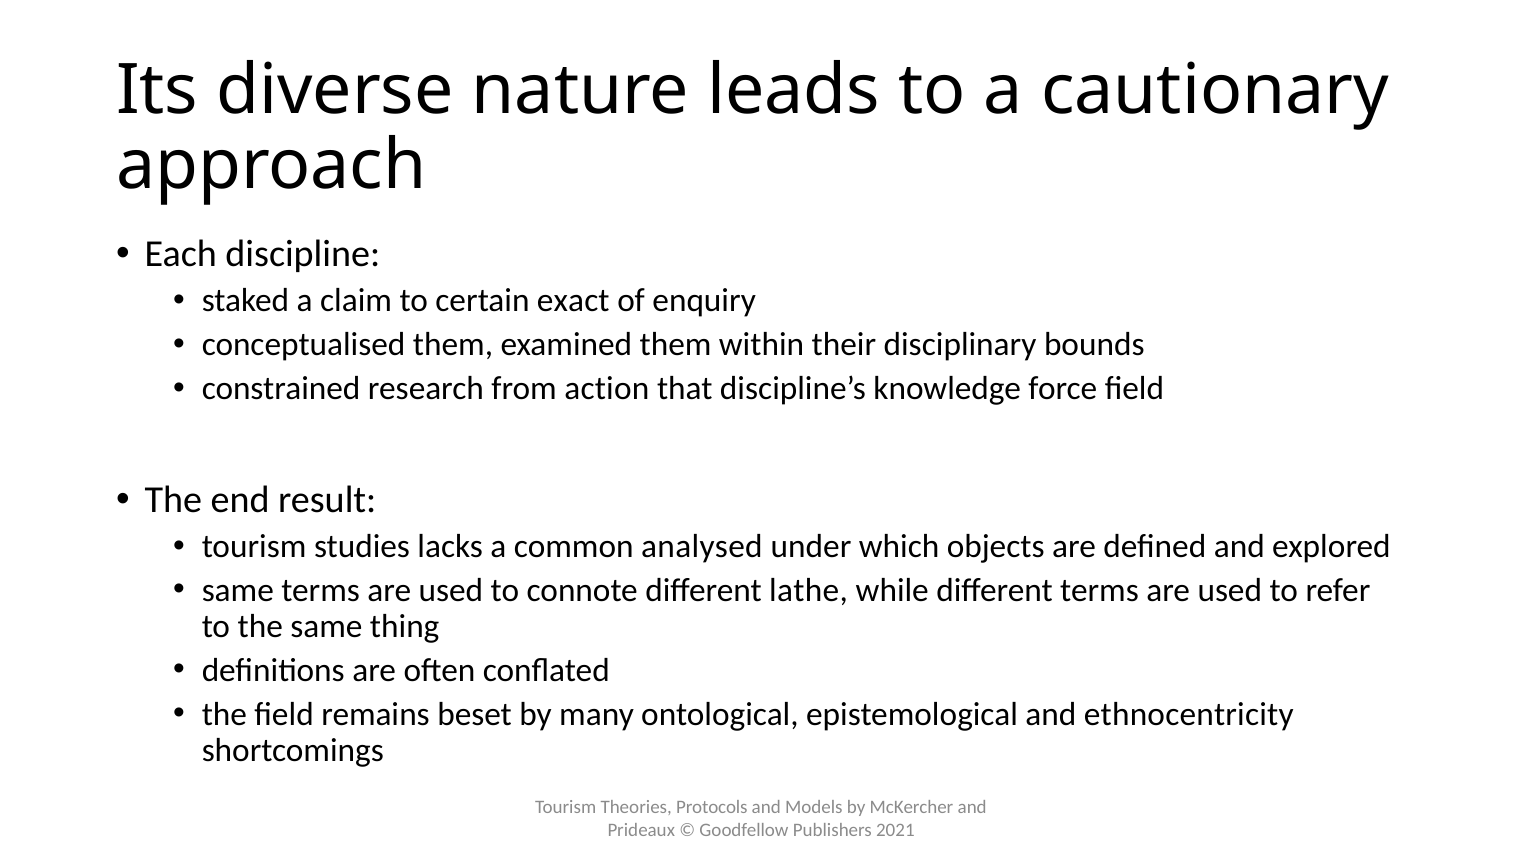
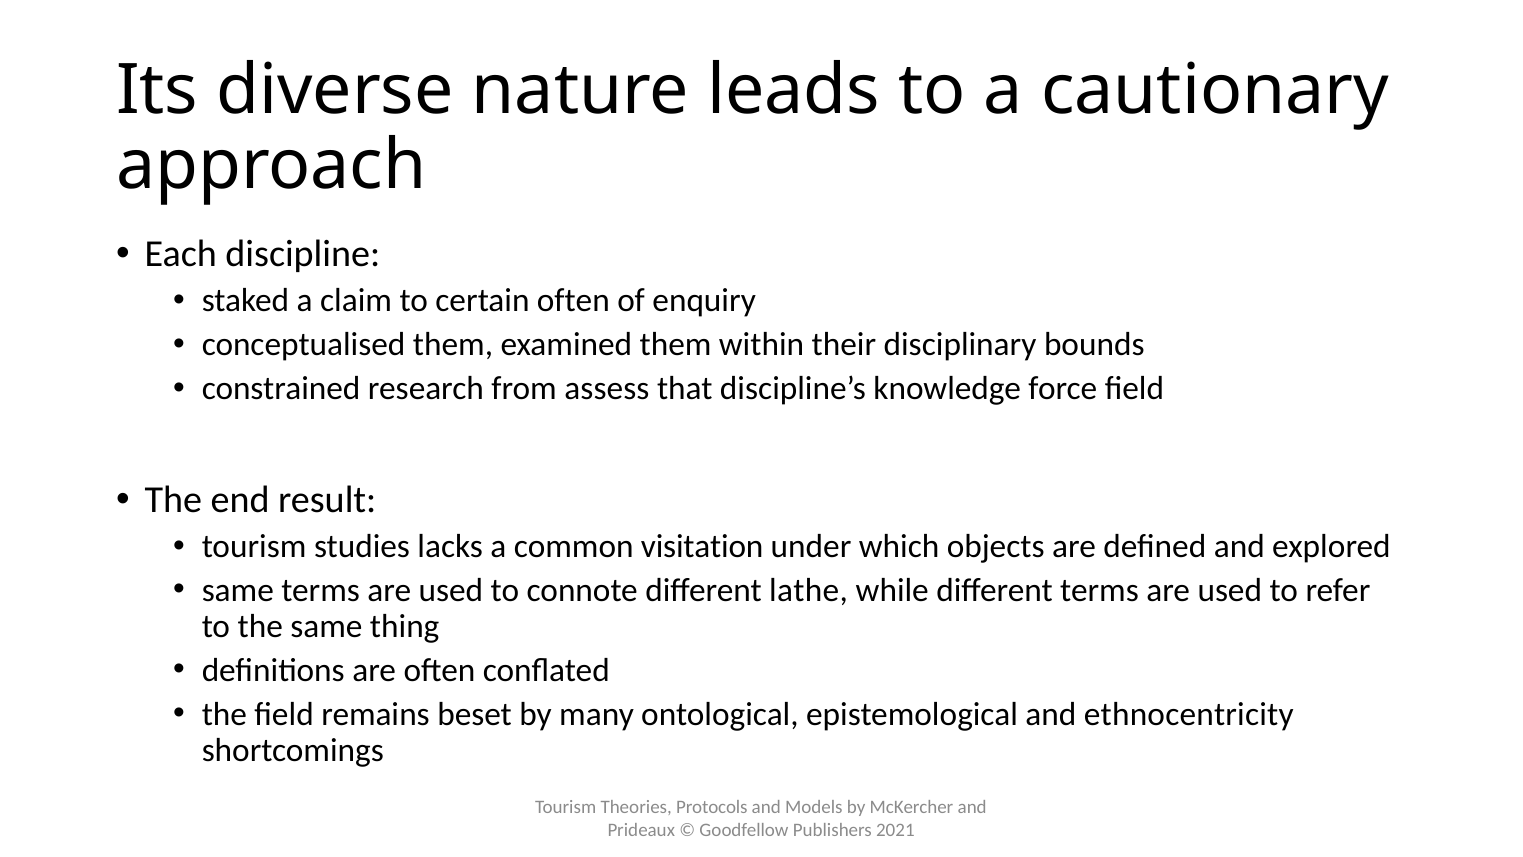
certain exact: exact -> often (573, 301)
action: action -> assess (607, 388)
analysed: analysed -> visitation (702, 546)
